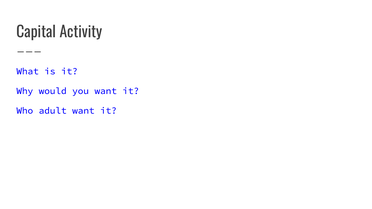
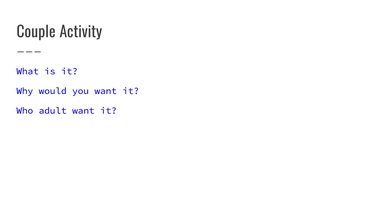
Capital: Capital -> Couple (36, 32)
